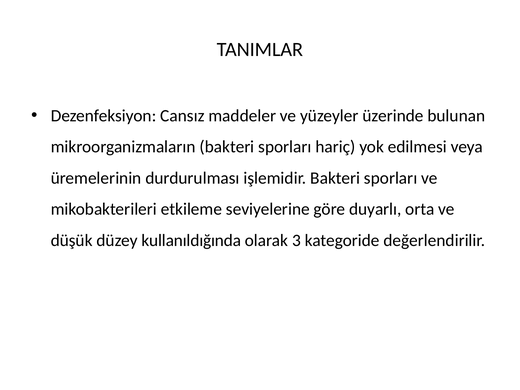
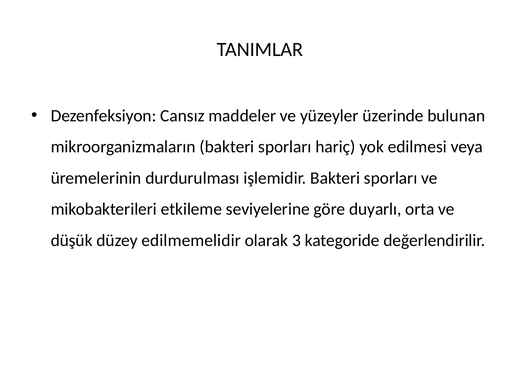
kullanıldığında: kullanıldığında -> edilmemelidir (191, 240)
